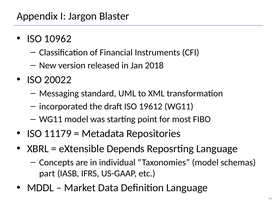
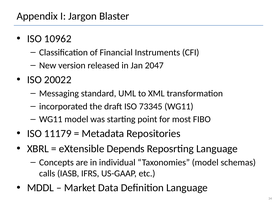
2018: 2018 -> 2047 (154, 65)
19612: 19612 -> 73345 (151, 106)
part: part -> calls (47, 173)
